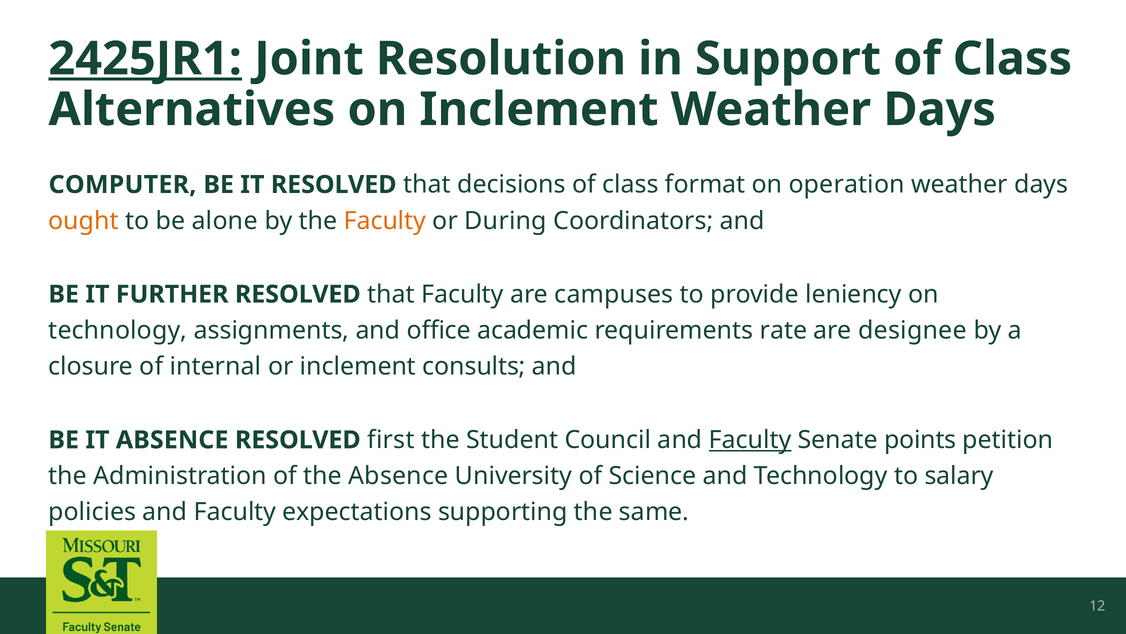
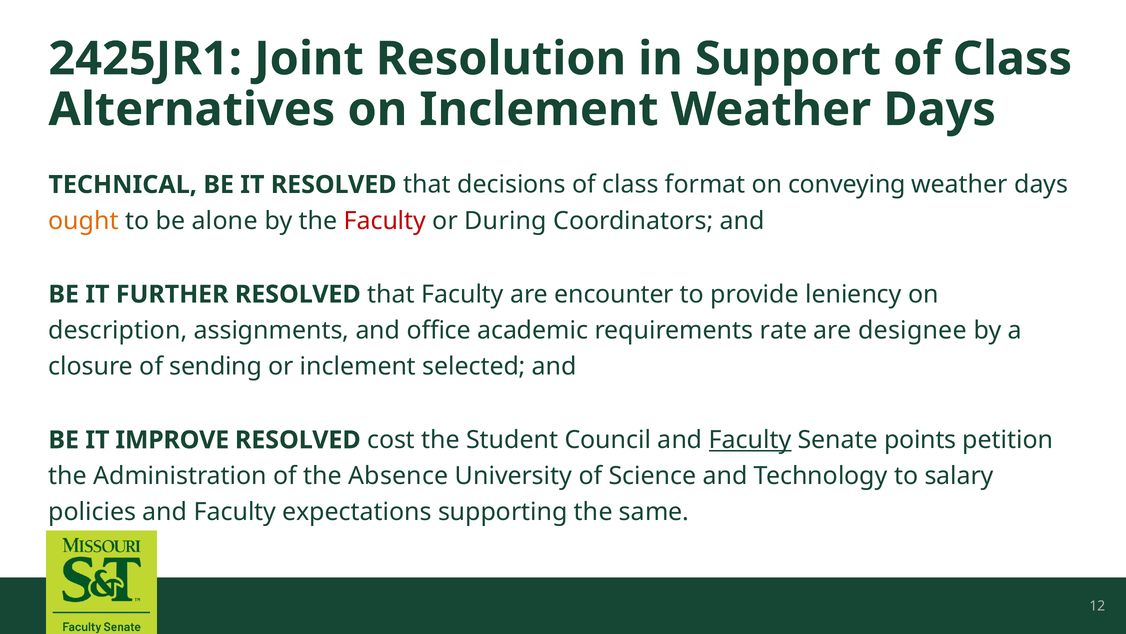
2425JR1 underline: present -> none (145, 59)
COMPUTER: COMPUTER -> TECHNICAL (123, 185)
operation: operation -> conveying (847, 185)
Faculty colour: orange -> red (385, 221)
campuses: campuses -> encounter (614, 294)
technology: technology -> description (118, 330)
internal: internal -> sending (216, 366)
consults: consults -> selected (474, 366)
IT ABSENCE: ABSENCE -> IMPROVE (172, 440)
first: first -> cost (391, 440)
